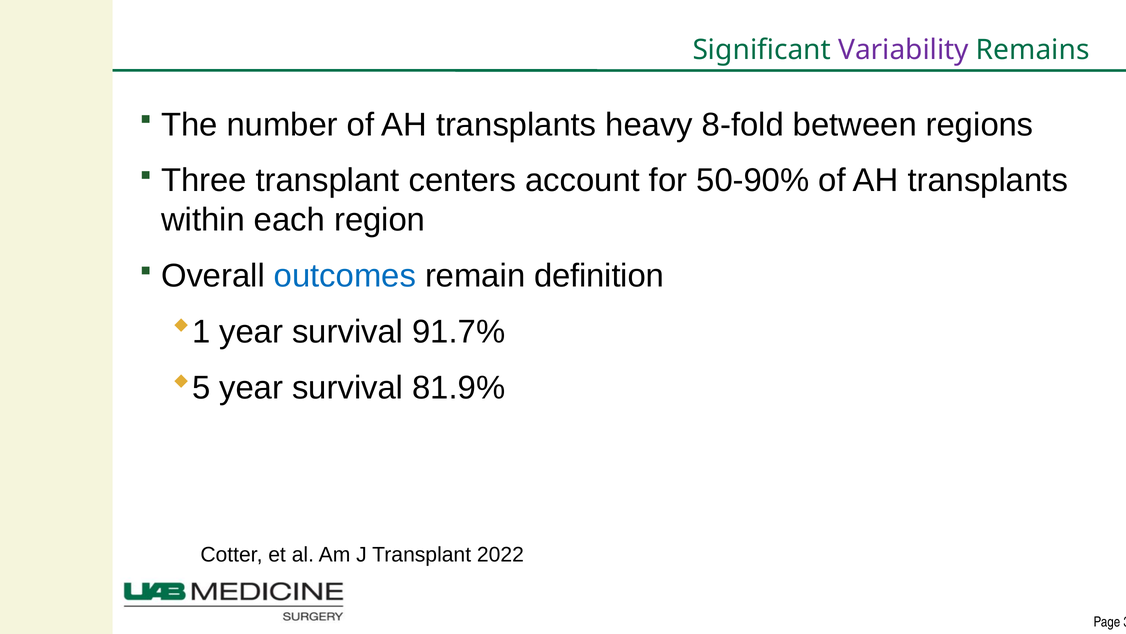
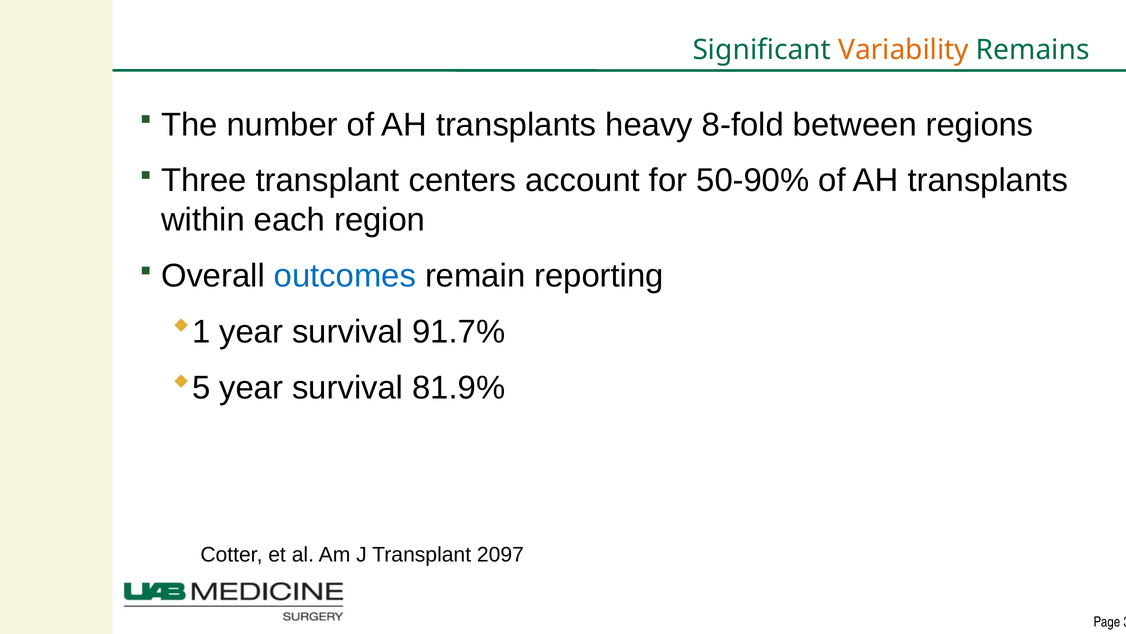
Variability colour: purple -> orange (903, 50)
definition: definition -> reporting (599, 276)
2022: 2022 -> 2097 (500, 554)
